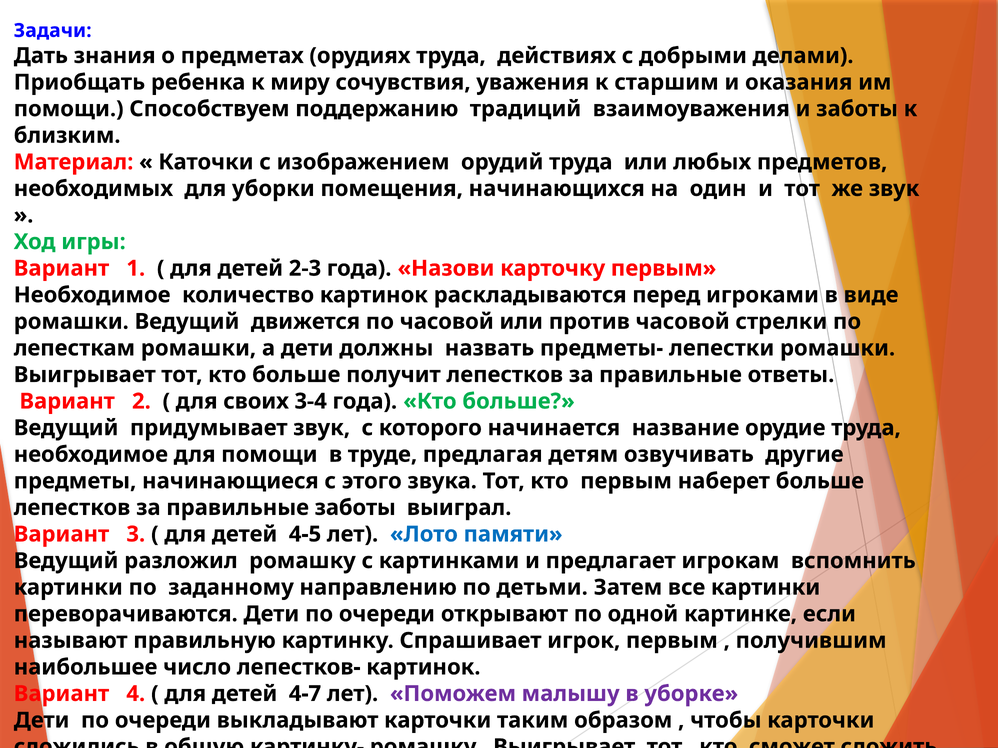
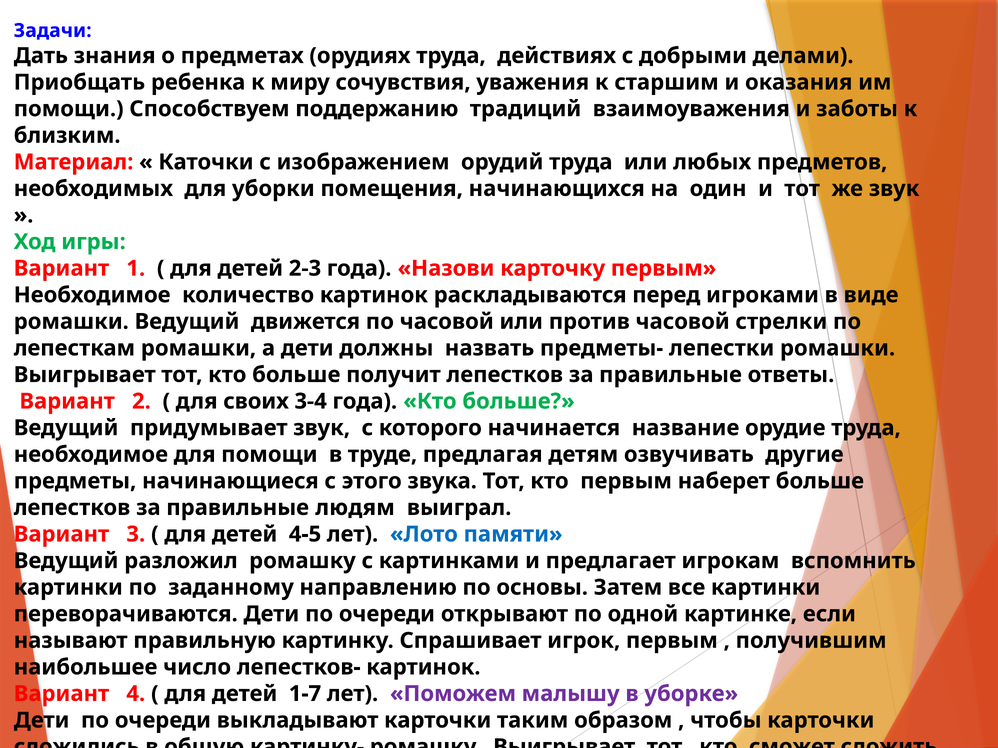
правильные заботы: заботы -> людям (355, 508)
детьми: детьми -> основы (542, 588)
4-7: 4-7 -> 1-7 (305, 694)
